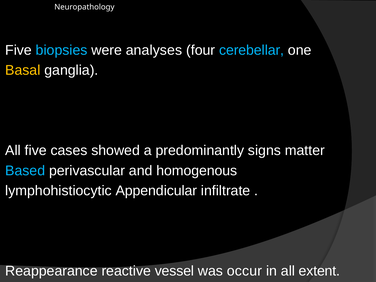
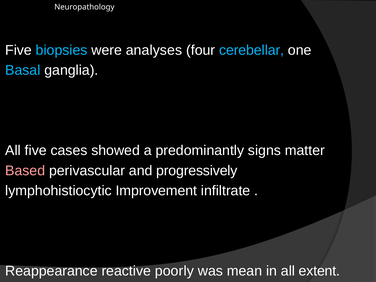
Basal colour: yellow -> light blue (23, 70)
Based colour: light blue -> pink (25, 171)
homogenous: homogenous -> progressively (197, 171)
Appendicular: Appendicular -> Improvement (156, 191)
vessel: vessel -> poorly (174, 271)
occur: occur -> mean (245, 271)
